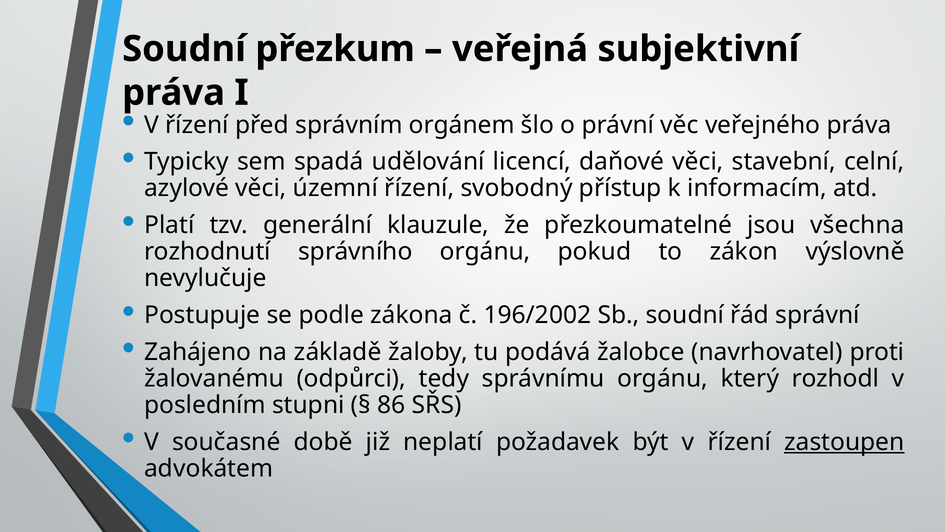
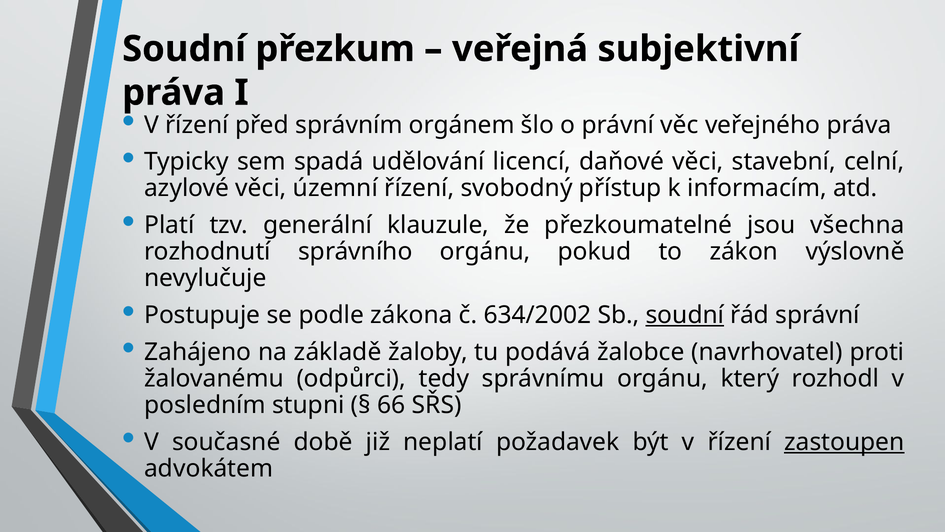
196/2002: 196/2002 -> 634/2002 (537, 315)
soudní underline: none -> present (685, 315)
86: 86 -> 66 (391, 405)
